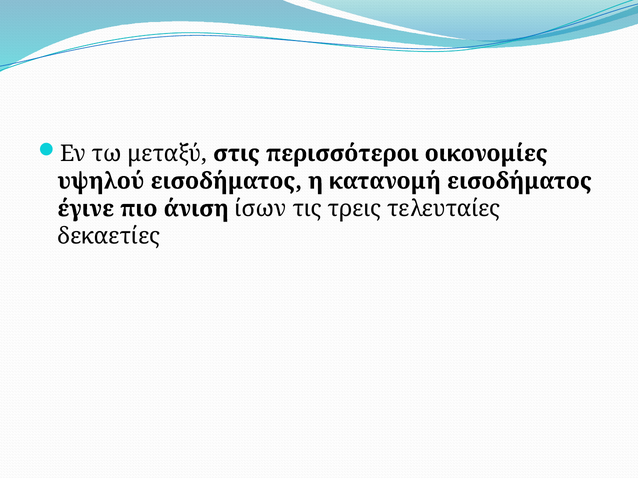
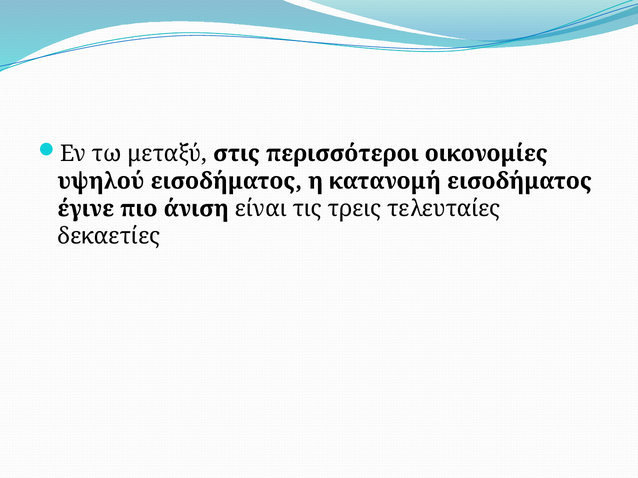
ίσων: ίσων -> είναι (261, 209)
